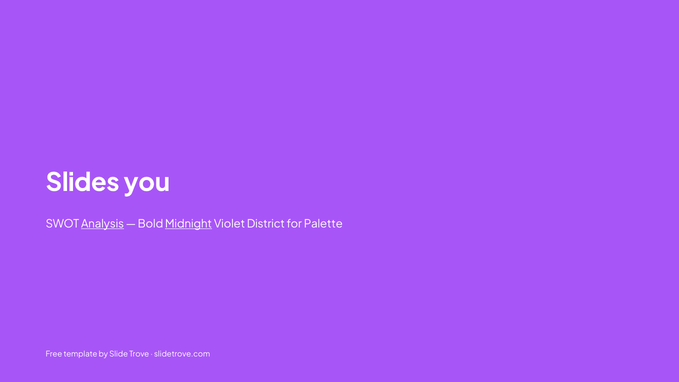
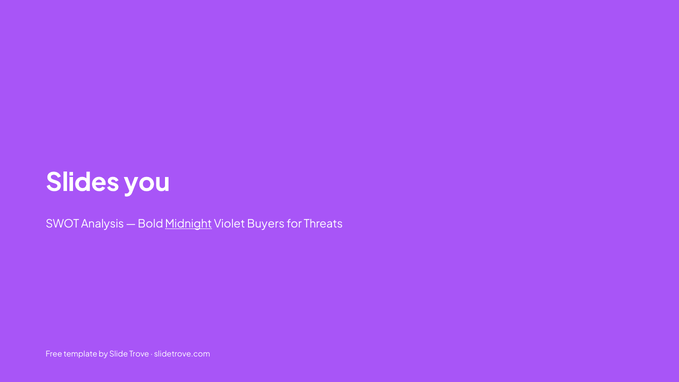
Analysis underline: present -> none (102, 224)
District: District -> Buyers (266, 224)
Palette: Palette -> Threats (323, 224)
